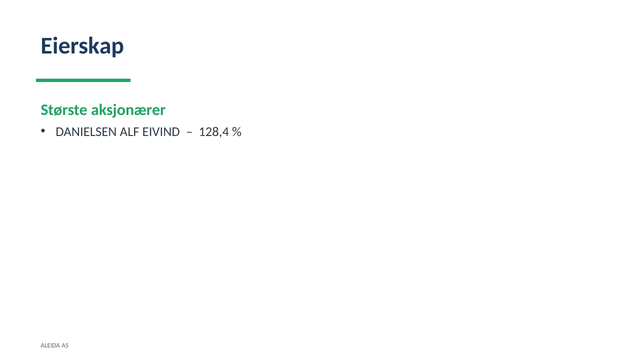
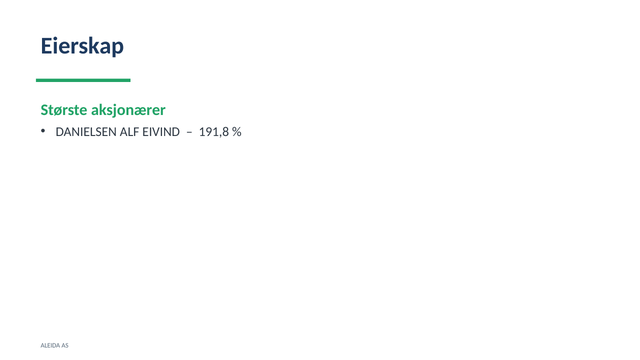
128,4: 128,4 -> 191,8 (214, 132)
